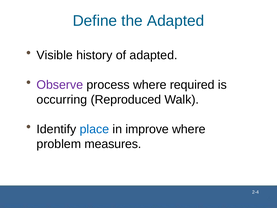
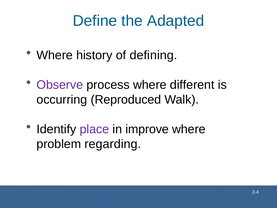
Visible: Visible -> Where (55, 55)
of adapted: adapted -> defining (153, 55)
required: required -> different (192, 85)
place colour: blue -> purple (94, 129)
measures: measures -> regarding (113, 144)
